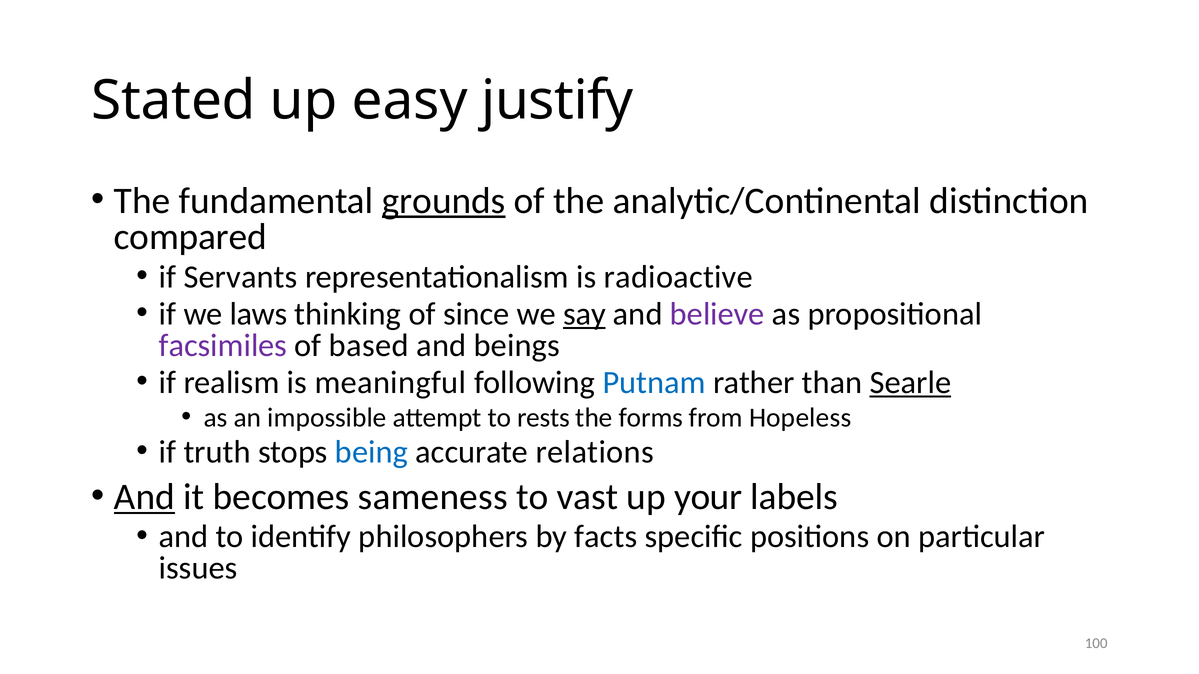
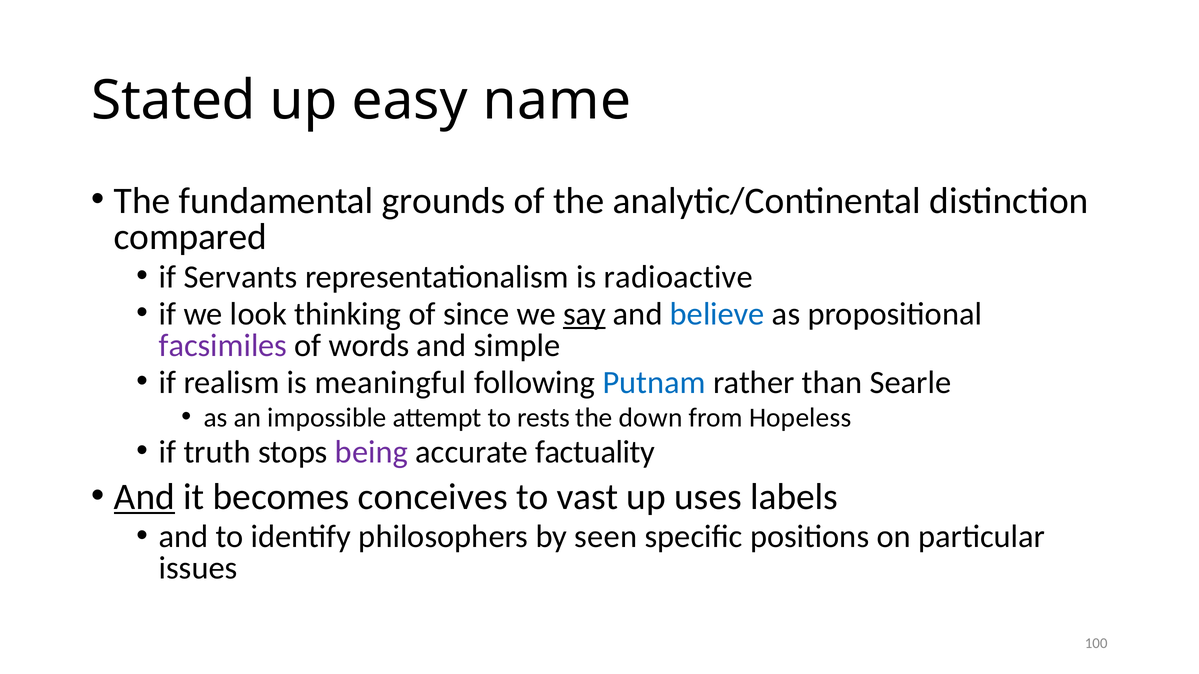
justify: justify -> name (557, 101)
grounds underline: present -> none (444, 201)
laws: laws -> look (258, 314)
believe colour: purple -> blue (717, 314)
based: based -> words (369, 346)
beings: beings -> simple (517, 346)
Searle underline: present -> none (910, 383)
forms: forms -> down (651, 418)
being colour: blue -> purple (371, 452)
relations: relations -> factuality (595, 452)
sameness: sameness -> conceives (433, 497)
your: your -> uses (708, 497)
facts: facts -> seen (606, 537)
